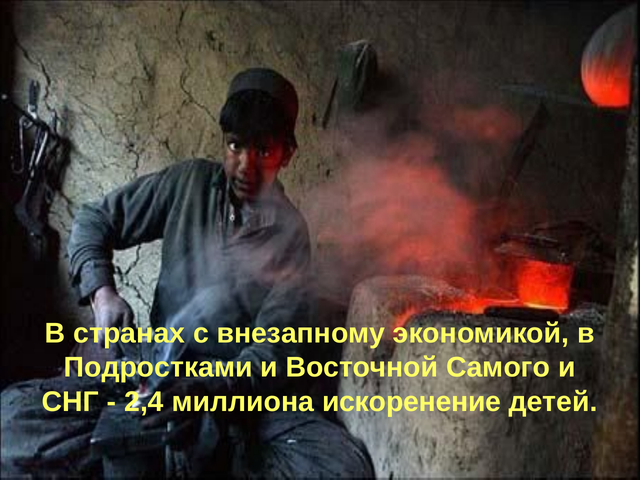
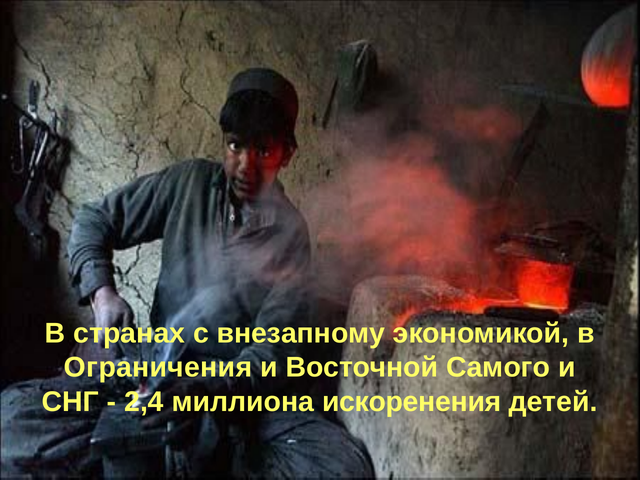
Подростками: Подростками -> Ограничения (158, 368)
искоренение: искоренение -> искоренения (412, 402)
